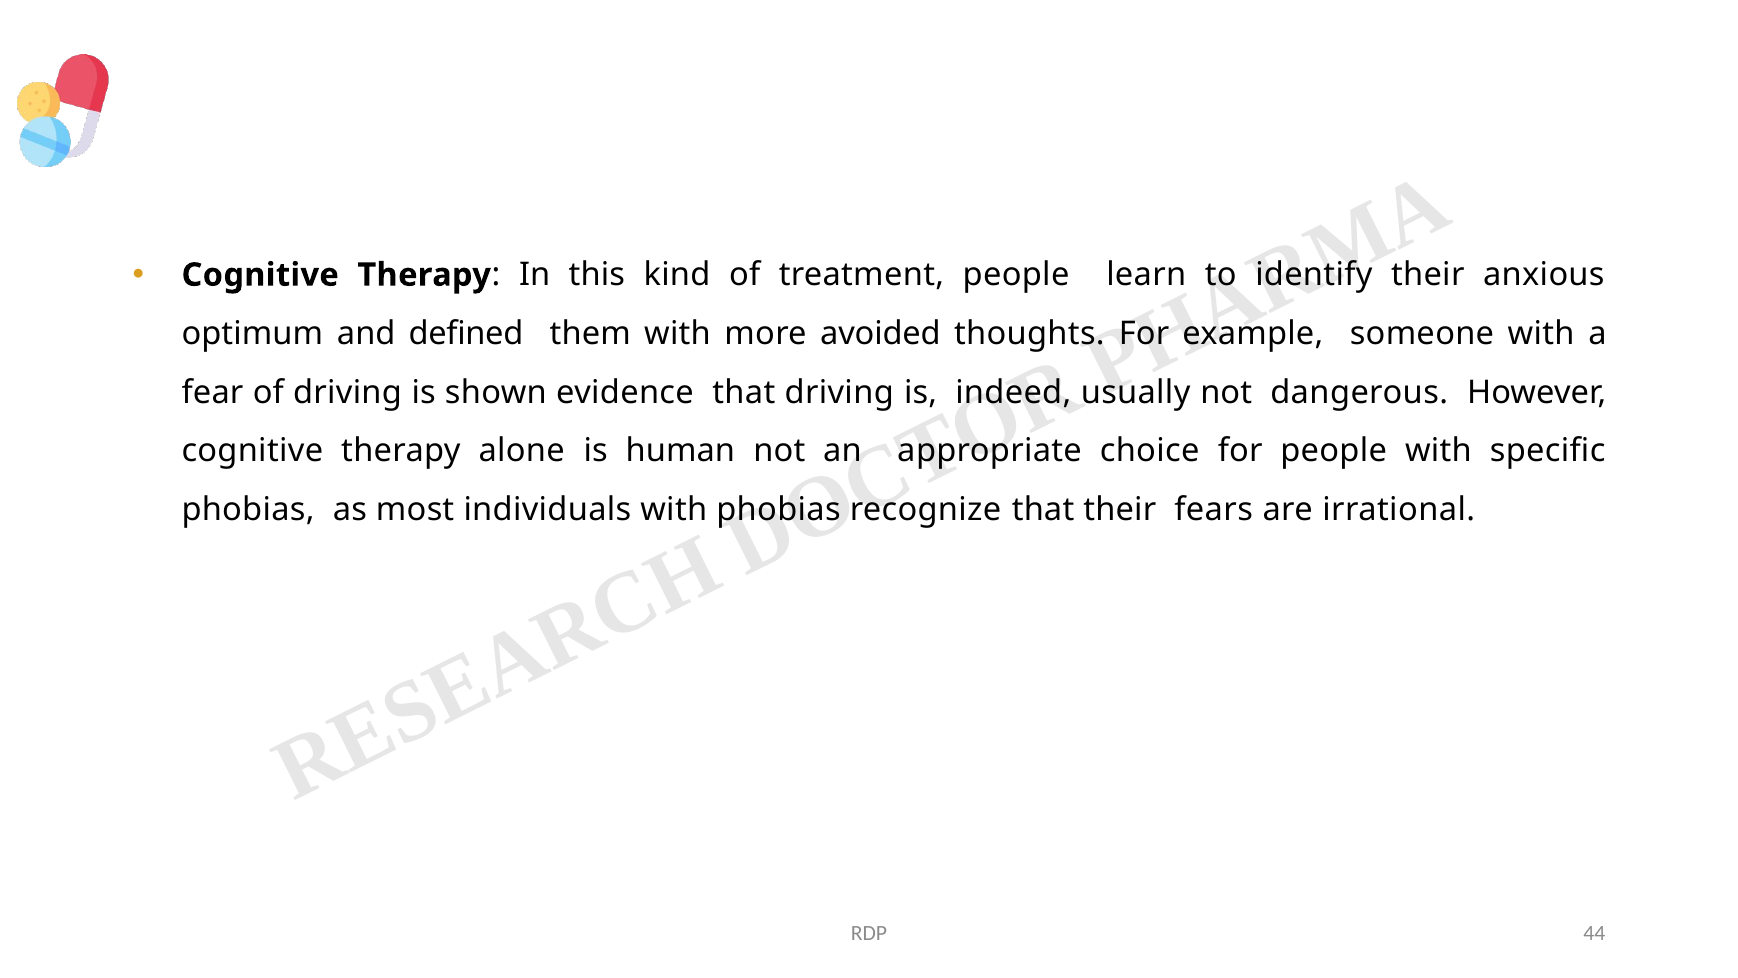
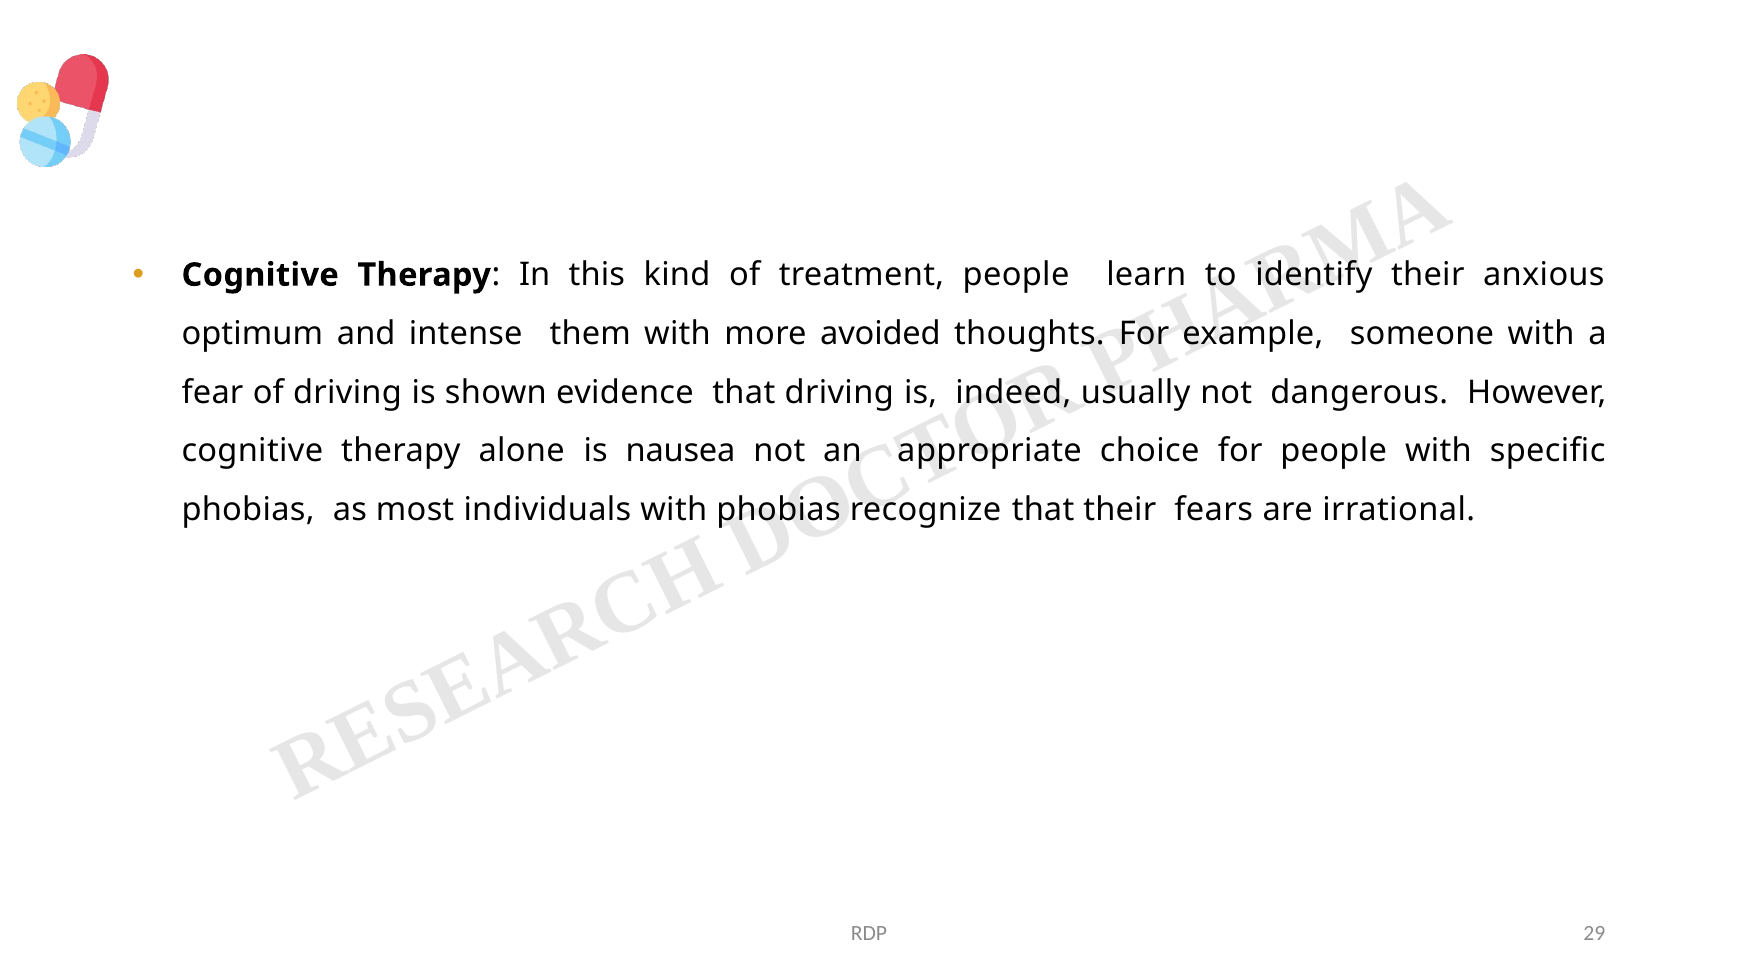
defined: defined -> intense (466, 334)
human: human -> nausea (680, 451)
44: 44 -> 29 (1594, 934)
